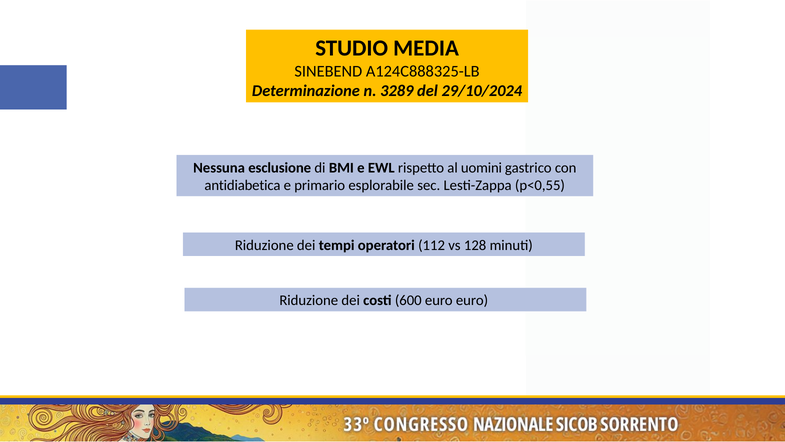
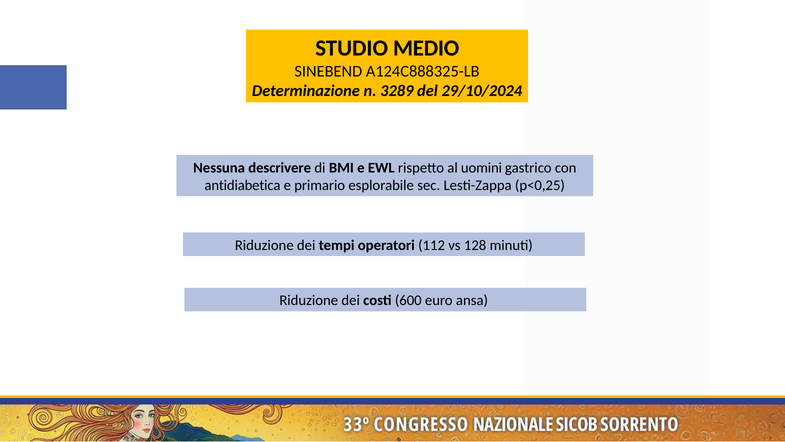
MEDIA: MEDIA -> MEDIO (426, 48)
esclusione: esclusione -> descrivere (280, 168)
p<0,55: p<0,55 -> p<0,25 (540, 185)
euro euro: euro -> ansa (472, 300)
